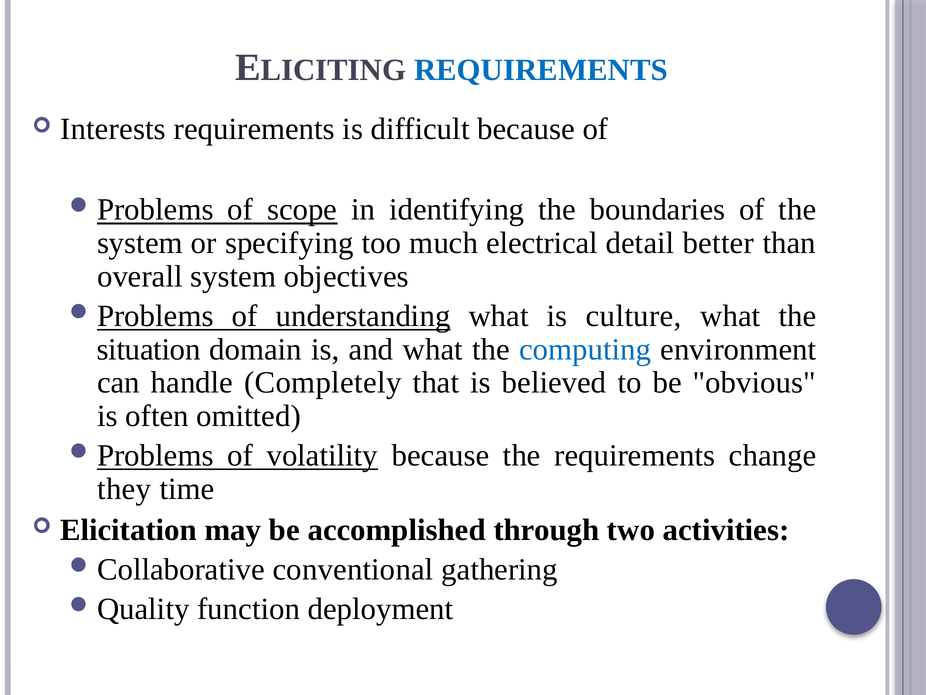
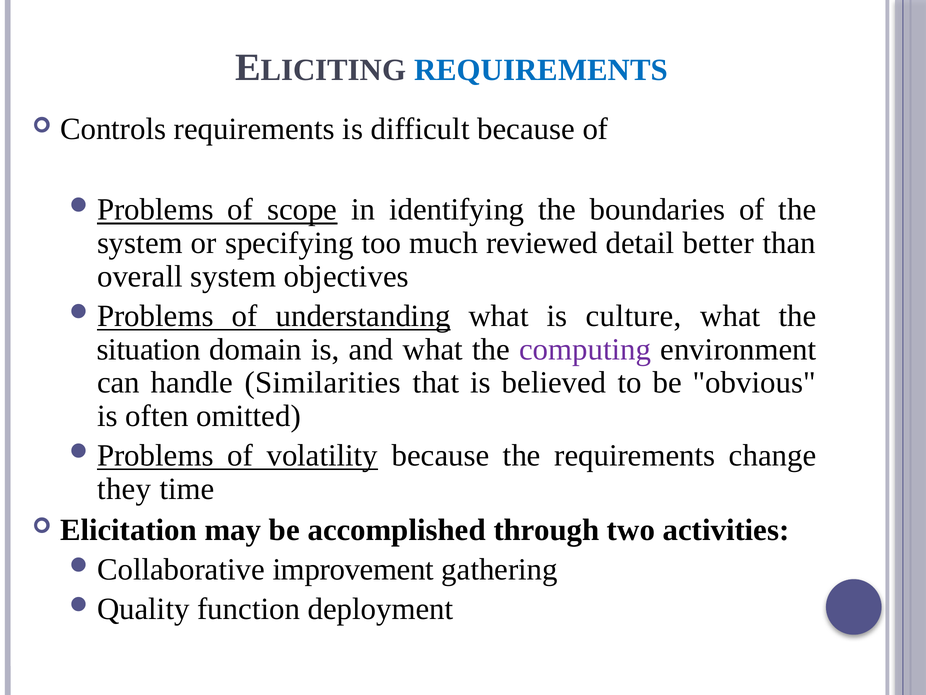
Interests: Interests -> Controls (113, 129)
electrical: electrical -> reviewed (542, 243)
computing colour: blue -> purple (585, 349)
Completely: Completely -> Similarities (323, 382)
conventional: conventional -> improvement (353, 569)
